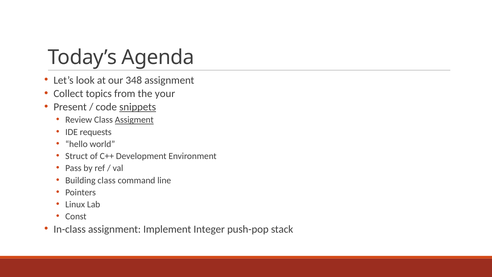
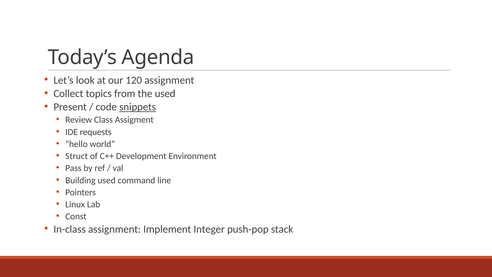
348: 348 -> 120 (134, 80)
the your: your -> used (165, 94)
Assigment underline: present -> none (134, 120)
Building class: class -> used (107, 180)
